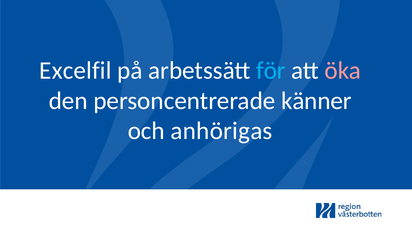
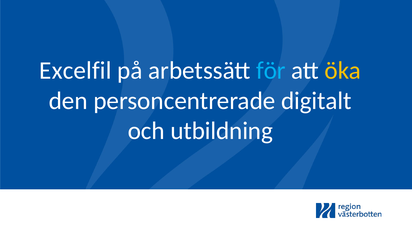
öka colour: pink -> yellow (343, 70)
känner: känner -> digitalt (316, 101)
anhörigas: anhörigas -> utbildning (222, 131)
